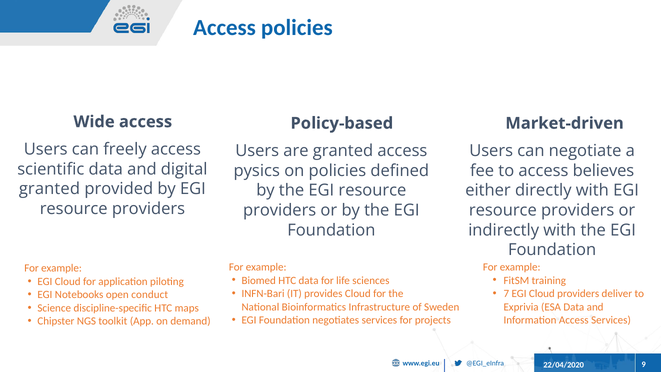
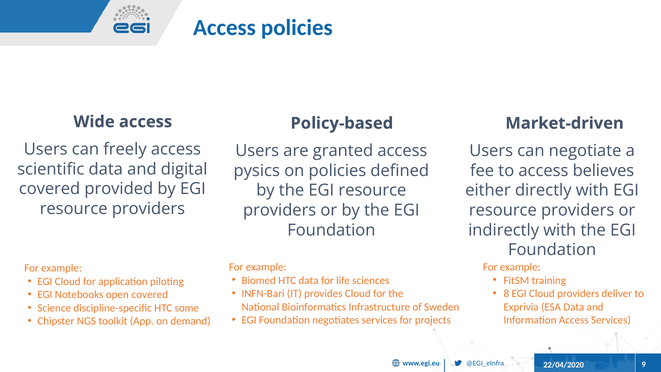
granted: granted -> covered (50, 189)
7: 7 -> 8 (506, 294)
open conduct: conduct -> covered (150, 295)
maps: maps -> some (187, 308)
